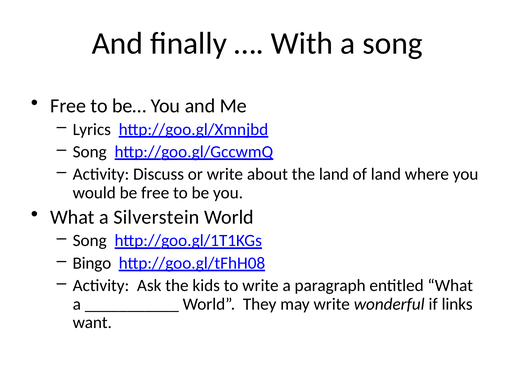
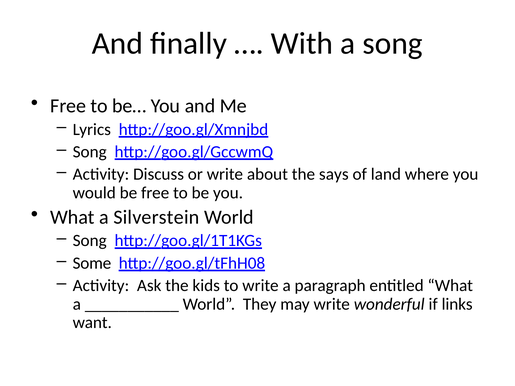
the land: land -> says (334, 174)
Bingo: Bingo -> Some (92, 263)
